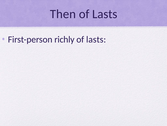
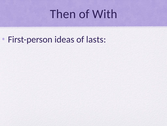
Lasts: Lasts -> With (105, 14)
richly: richly -> ideas (64, 39)
